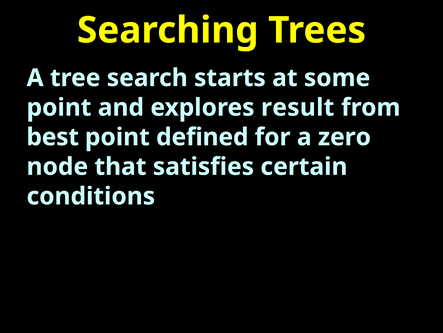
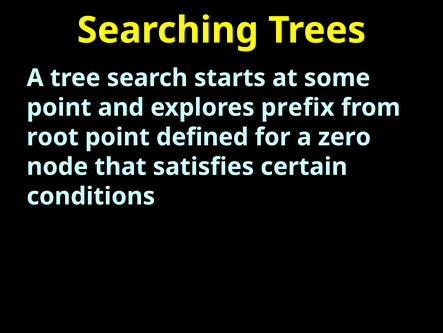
result: result -> prefix (298, 107)
best: best -> root (53, 137)
